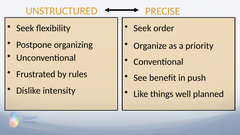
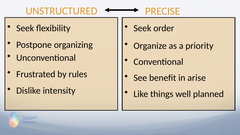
push: push -> arise (197, 78)
